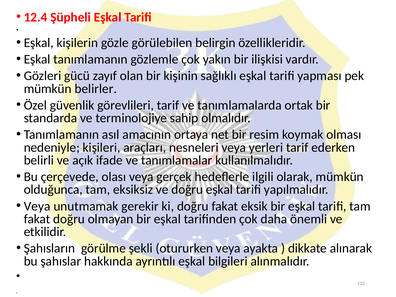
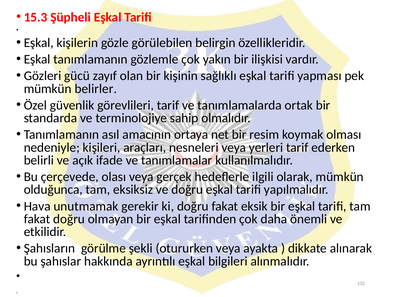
12.4: 12.4 -> 15.3 (36, 17)
Veya: Veya -> Hava (37, 206)
